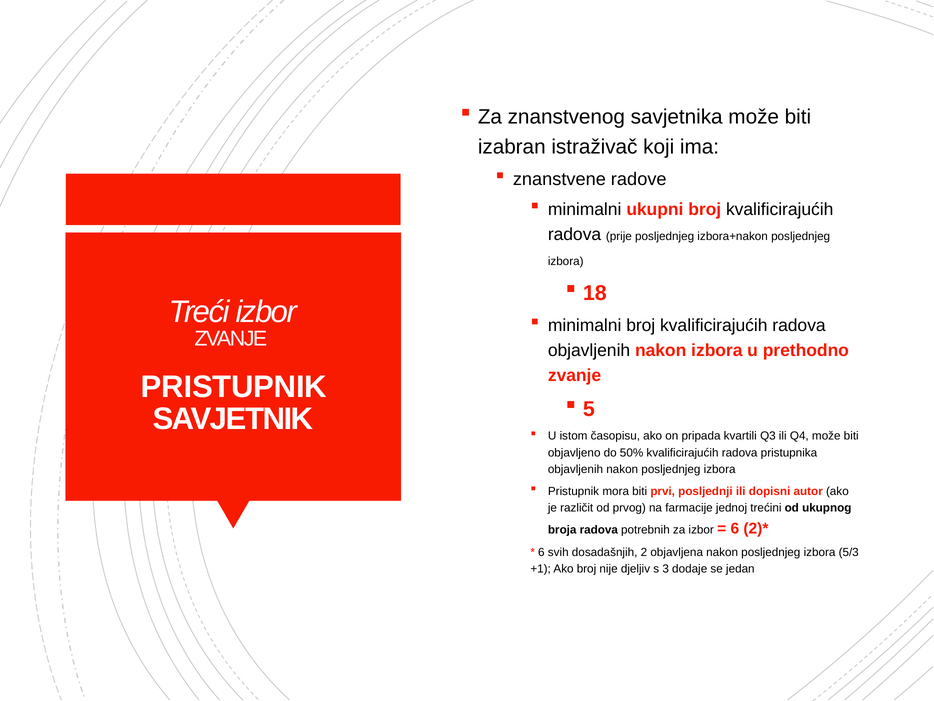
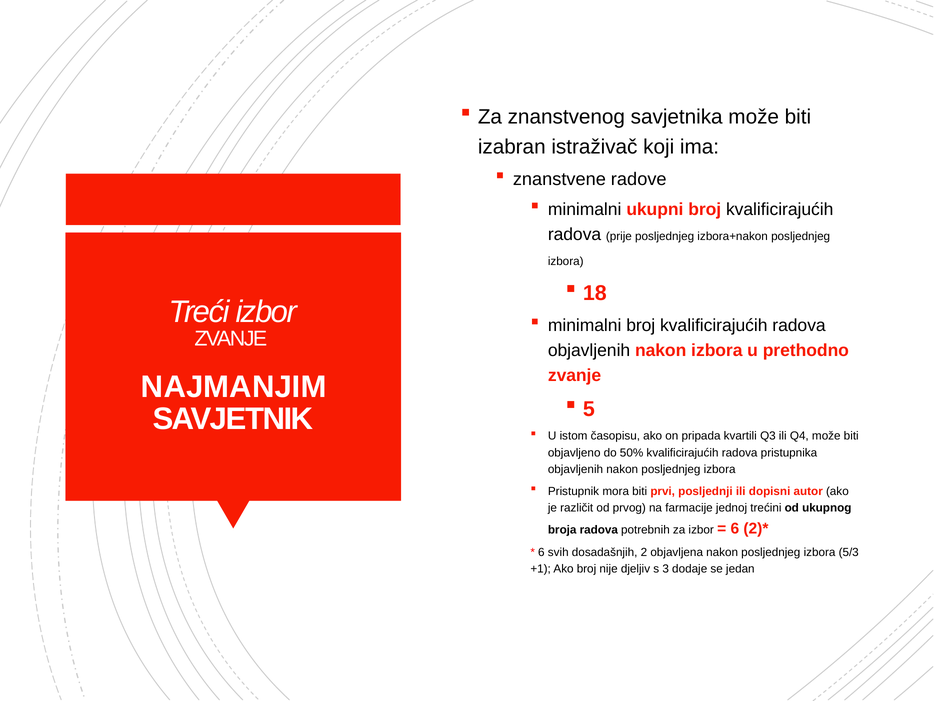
PRISTUPNIK: PRISTUPNIK -> NAJMANJIM (234, 387)
